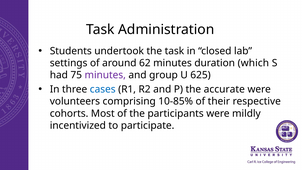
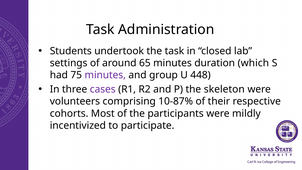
62: 62 -> 65 (145, 63)
625: 625 -> 448 (201, 75)
cases colour: blue -> purple (103, 89)
accurate: accurate -> skeleton (224, 89)
10-85%: 10-85% -> 10-87% (176, 101)
